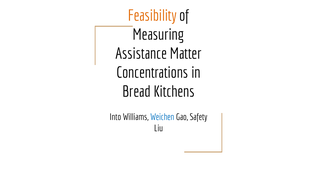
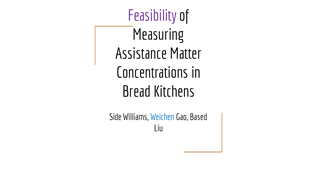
Feasibility colour: orange -> purple (152, 16)
Into: Into -> Side (115, 117)
Safety: Safety -> Based (198, 117)
